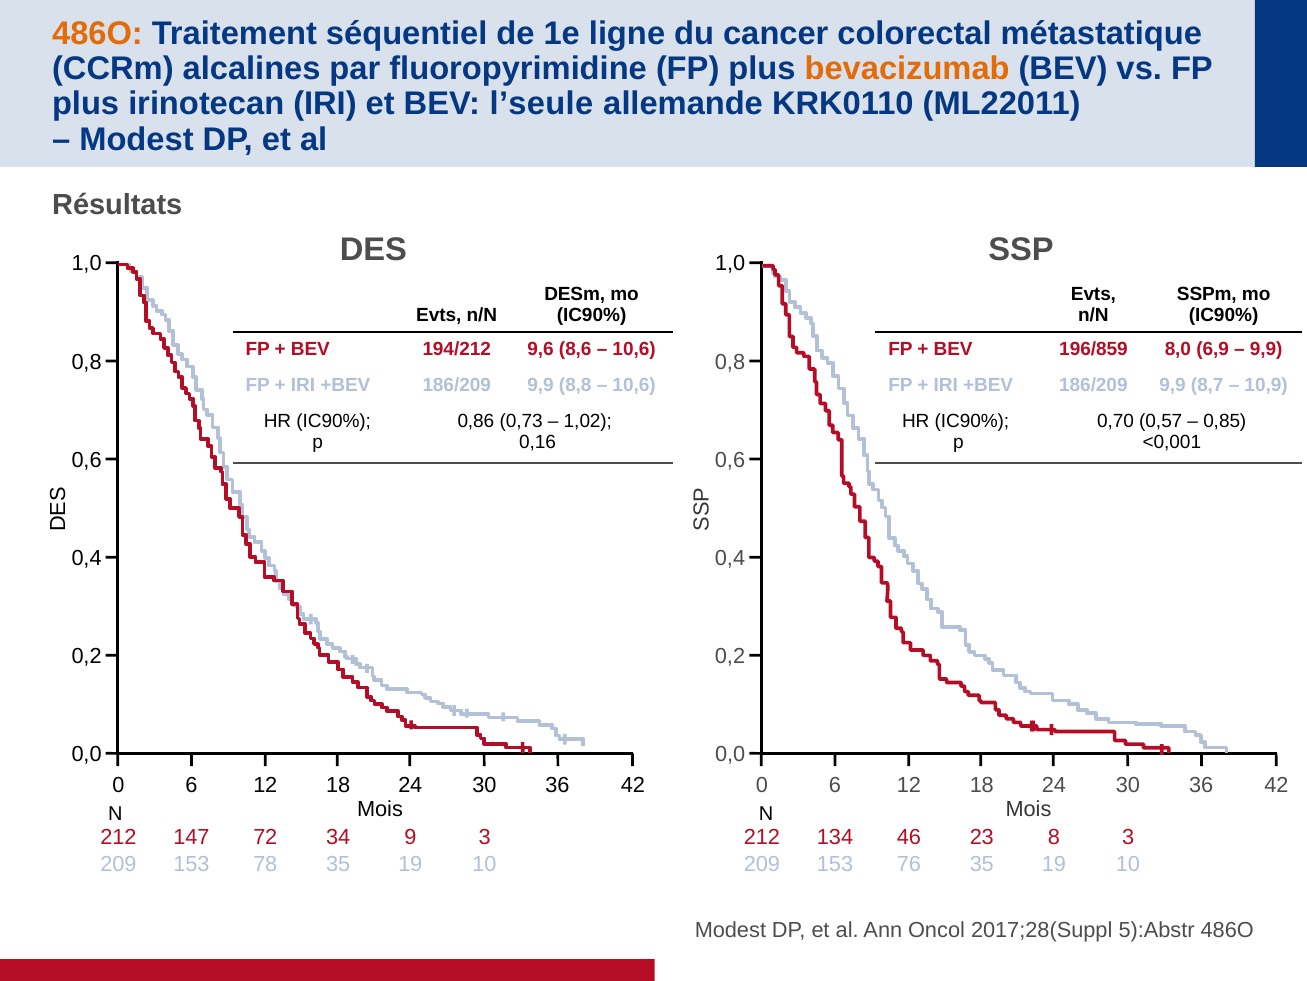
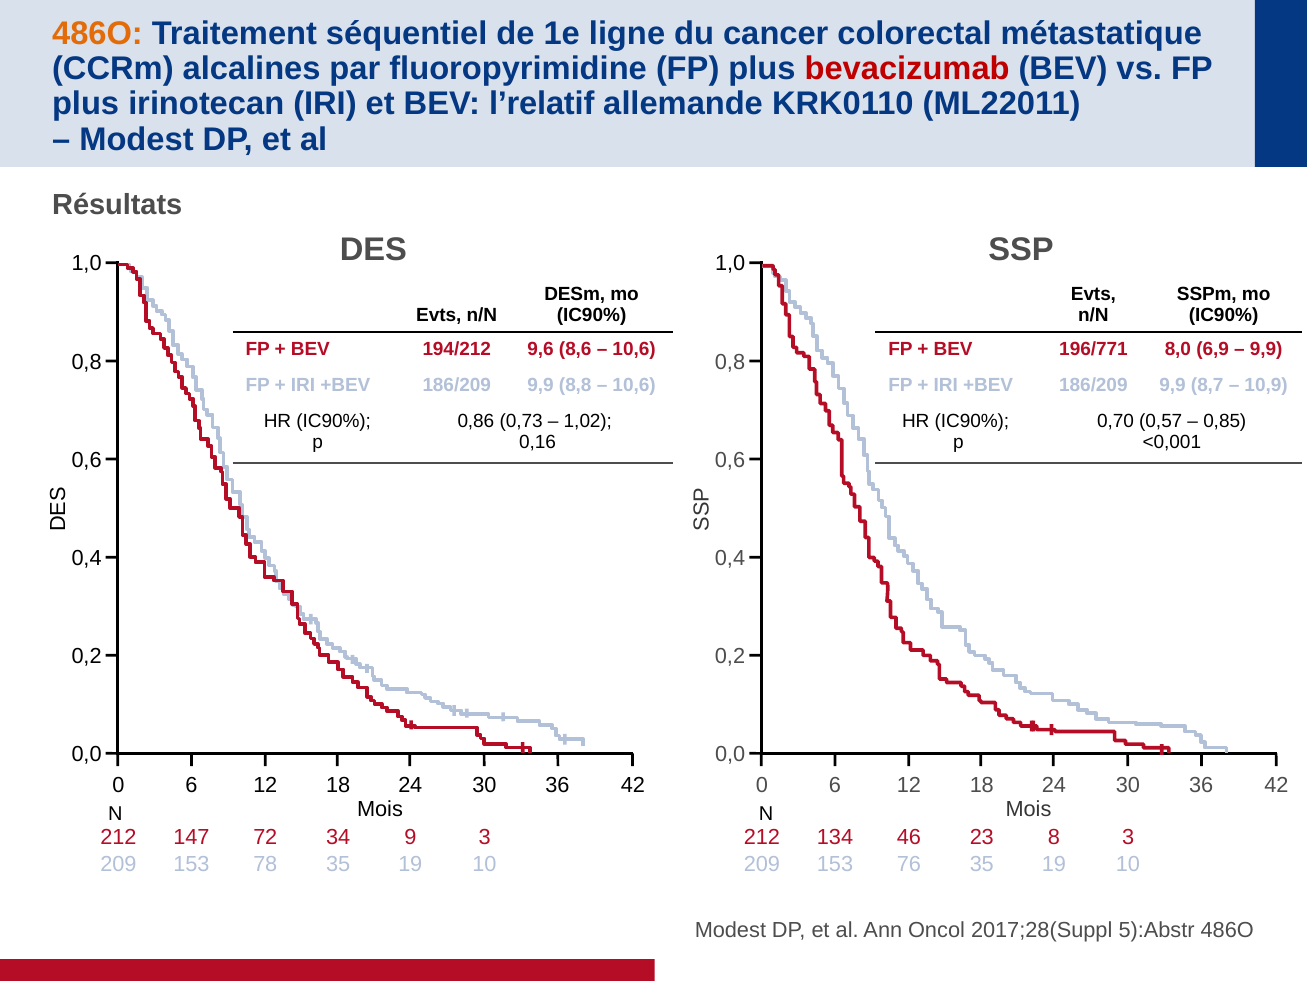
bevacizumab colour: orange -> red (907, 69)
l’seule: l’seule -> l’relatif (542, 104)
196/859: 196/859 -> 196/771 (1093, 349)
